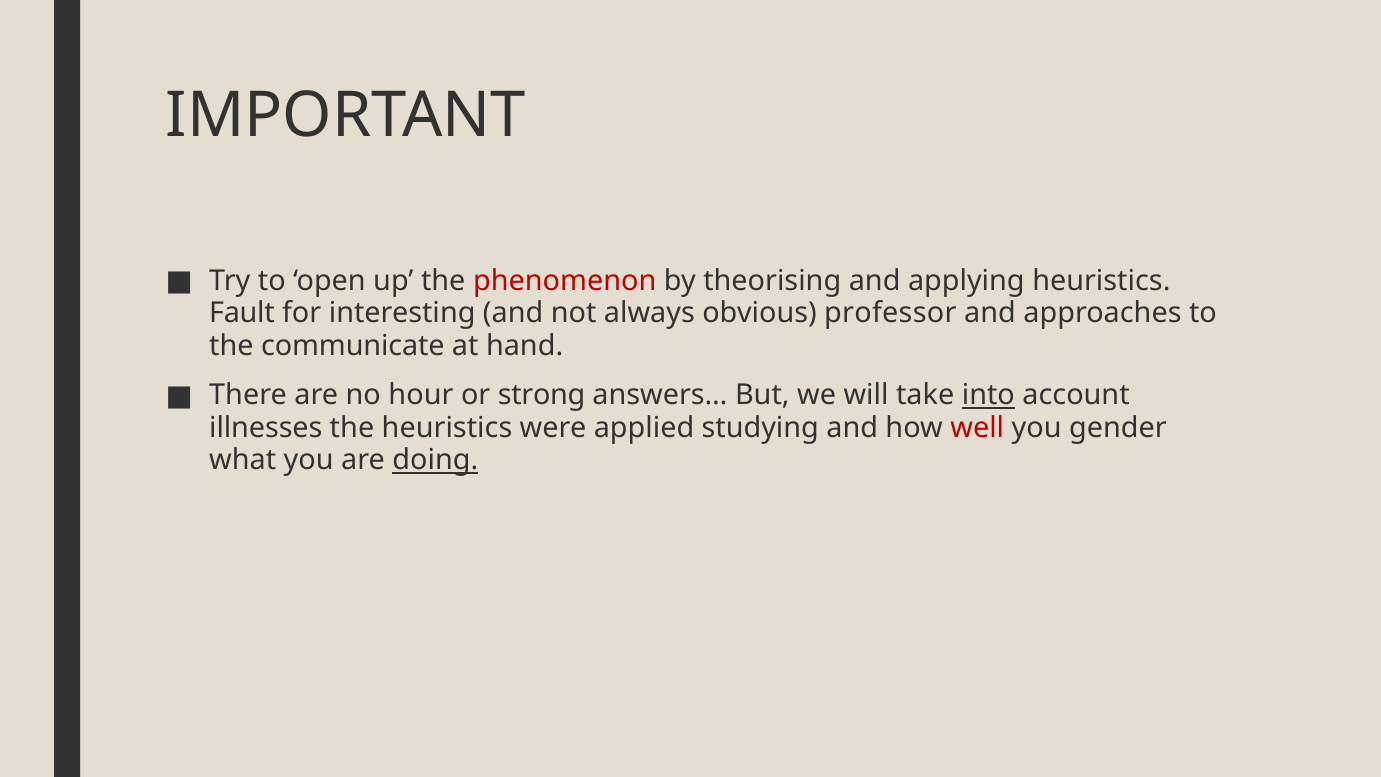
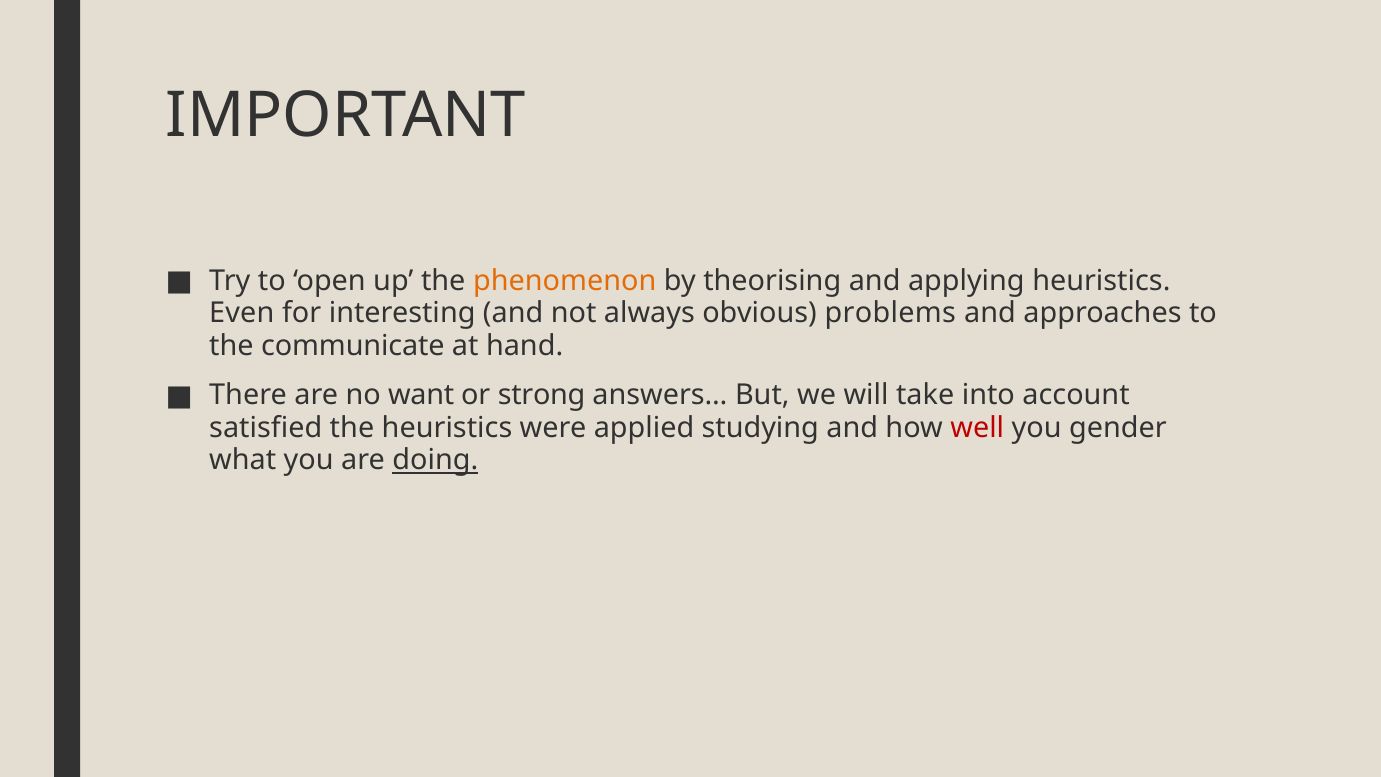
phenomenon colour: red -> orange (565, 281)
Fault: Fault -> Even (242, 313)
professor: professor -> problems (890, 313)
hour: hour -> want (421, 395)
into underline: present -> none (988, 395)
illnesses: illnesses -> satisfied (266, 428)
